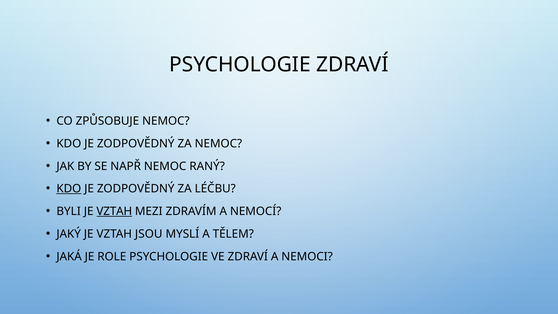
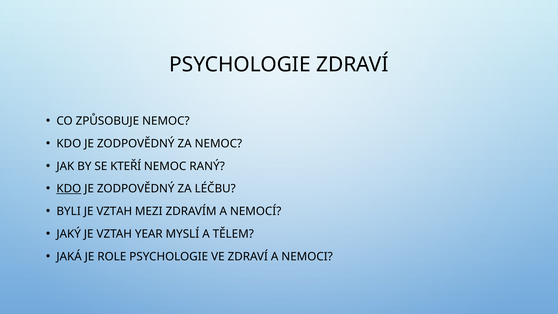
NAPŘ: NAPŘ -> KTEŘÍ (126, 166)
VZTAH underline: present -> none (114, 211)
JSOU: JSOU -> YEAR (149, 234)
